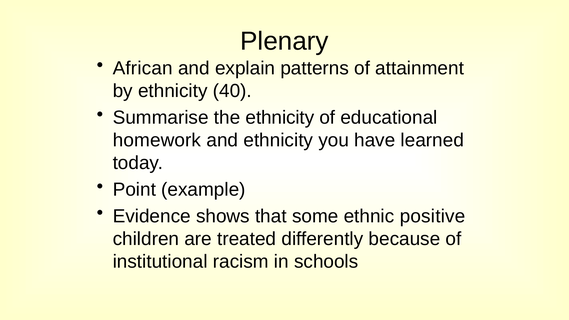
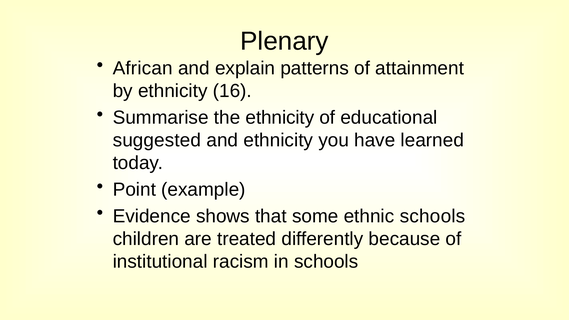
40: 40 -> 16 (232, 91)
homework: homework -> suggested (157, 140)
ethnic positive: positive -> schools (433, 216)
